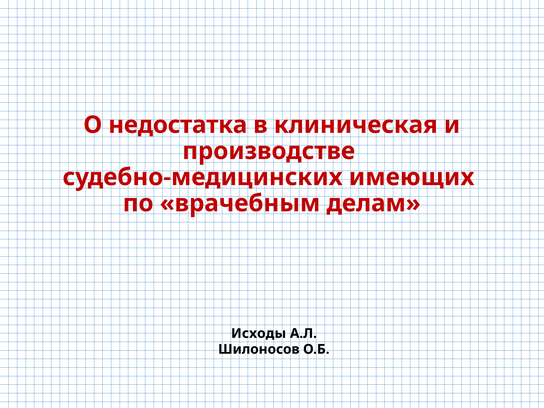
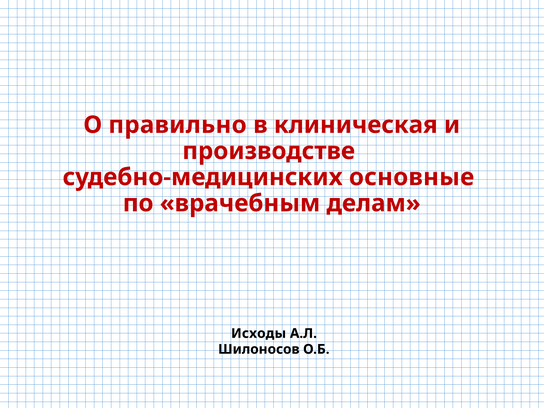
недостатка: недостатка -> правильно (178, 125)
имеющих: имеющих -> основные (412, 177)
